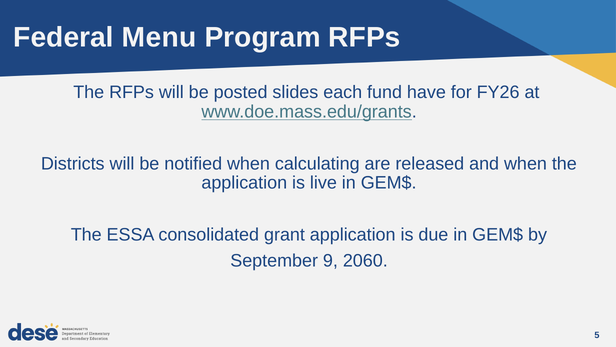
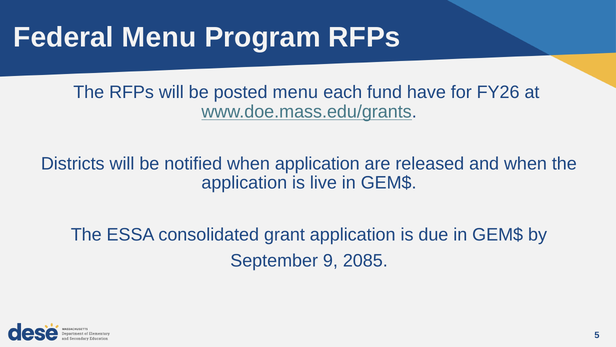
posted slides: slides -> menu (295, 92)
when calculating: calculating -> application (317, 163)
2060: 2060 -> 2085 (365, 260)
